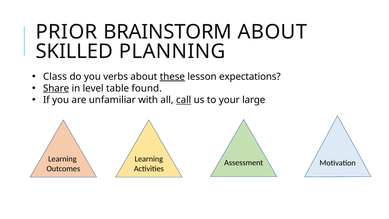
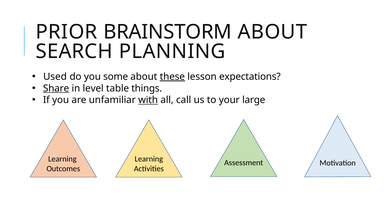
SKILLED: SKILLED -> SEARCH (74, 51)
Class: Class -> Used (55, 77)
verbs: verbs -> some (116, 77)
found: found -> things (147, 88)
with underline: none -> present (148, 100)
call underline: present -> none (184, 100)
